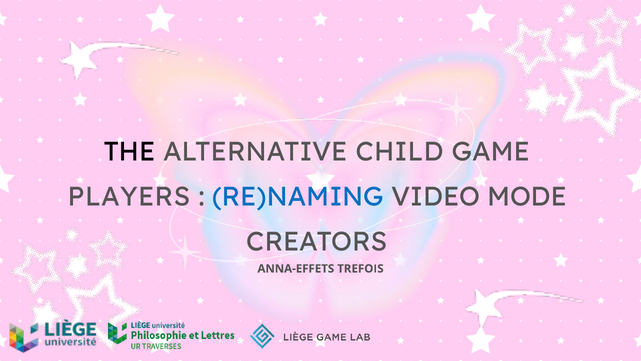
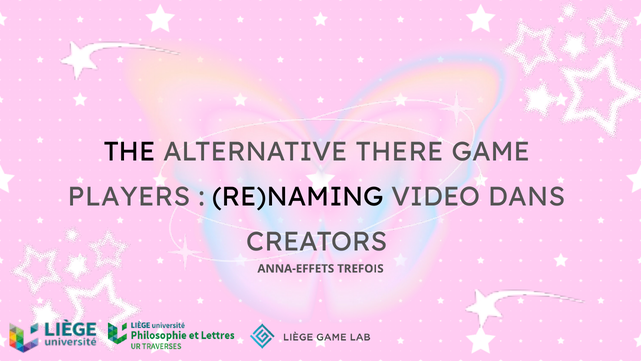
CHILD: CHILD -> THERE (400, 152)
RE)NAMING colour: blue -> black (298, 197)
MODE: MODE -> DANS (527, 197)
